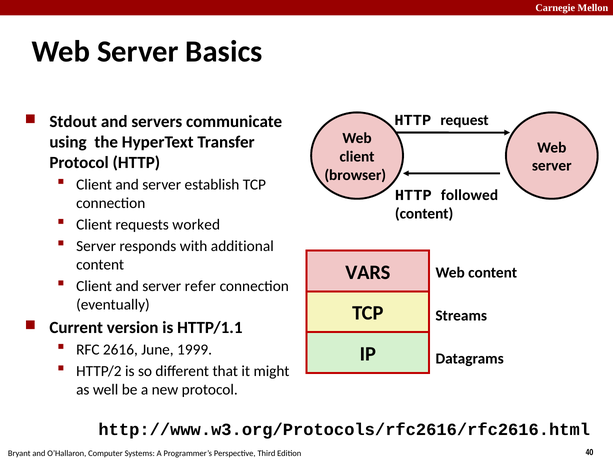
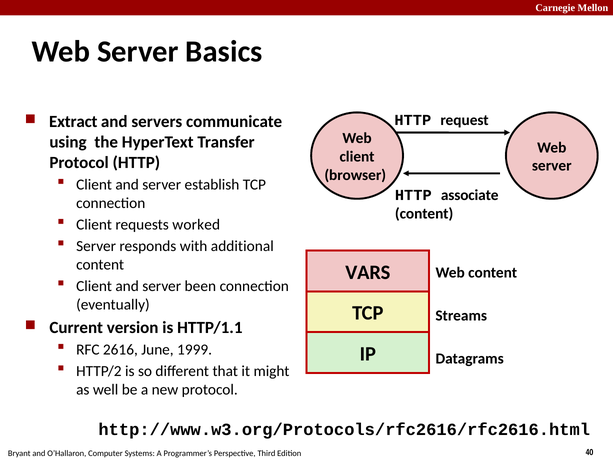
Stdout: Stdout -> Extract (73, 122)
followed: followed -> associate (470, 195)
refer: refer -> been (200, 286)
